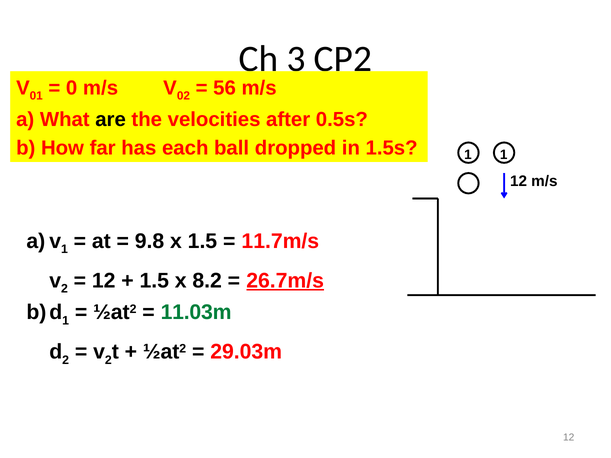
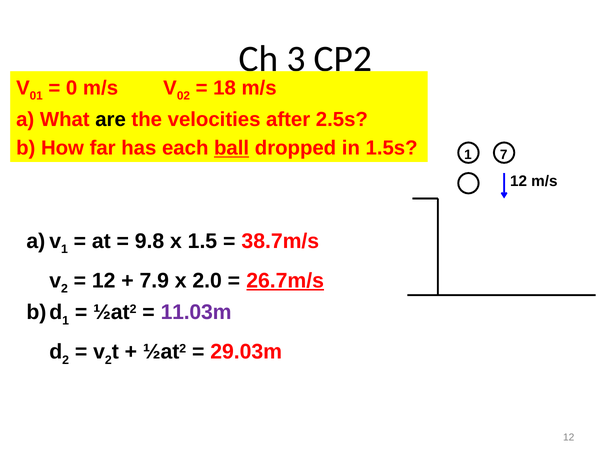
56: 56 -> 18 (225, 88)
0.5s: 0.5s -> 2.5s (342, 120)
ball underline: none -> present (232, 148)
1 1: 1 -> 7 (504, 155)
11.7m/s: 11.7m/s -> 38.7m/s (280, 241)
1.5: 1.5 -> 7.9 (154, 281)
8.2: 8.2 -> 2.0 (207, 281)
11.03m colour: green -> purple (196, 313)
